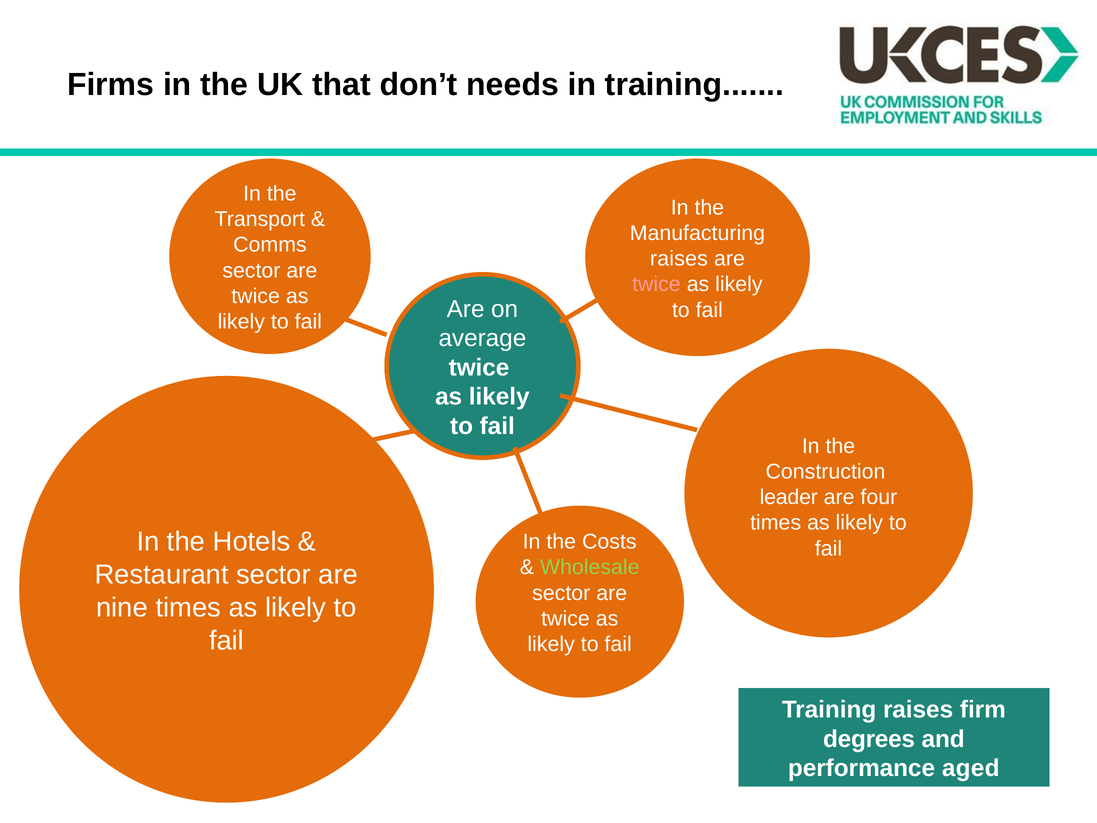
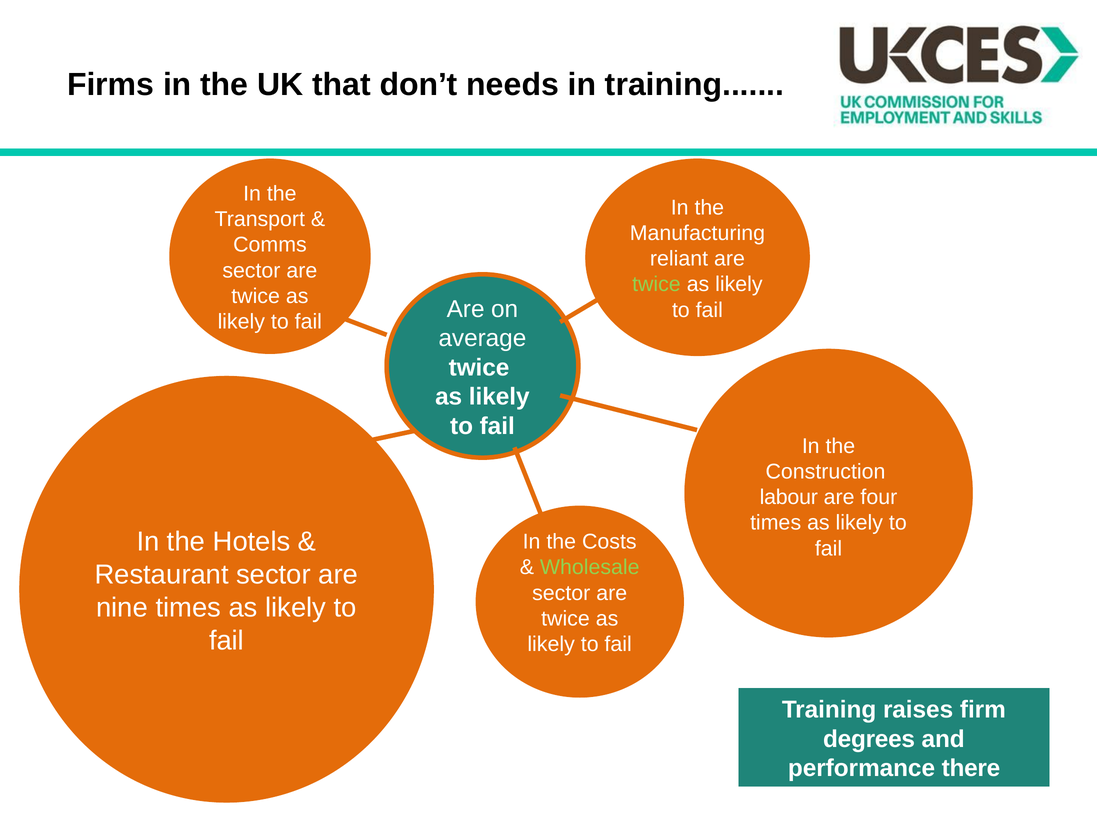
raises: raises -> reliant (679, 259)
twice colour: pink -> light green (656, 284)
leader: leader -> labour (789, 497)
aged: aged -> there (971, 768)
